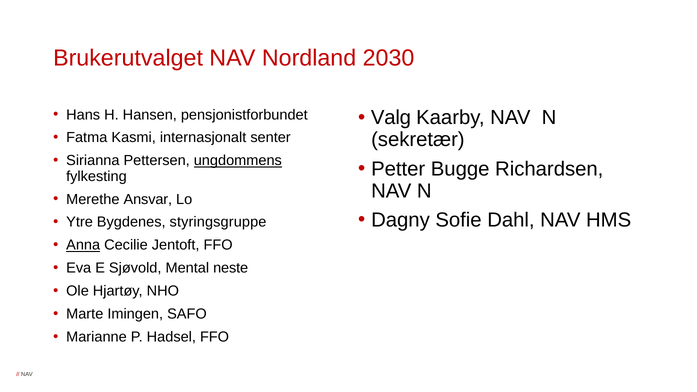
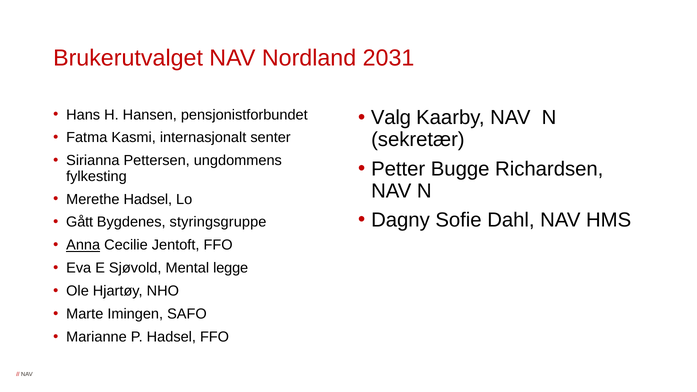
2030: 2030 -> 2031 (389, 58)
ungdommens underline: present -> none (238, 161)
Merethe Ansvar: Ansvar -> Hadsel (148, 199)
Ytre: Ytre -> Gått (80, 222)
neste: neste -> legge (231, 268)
